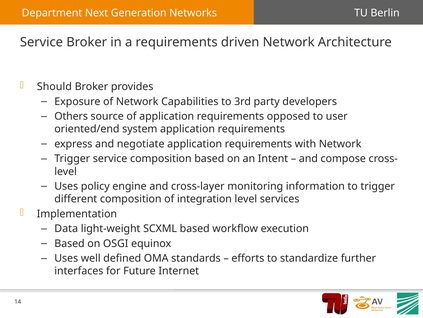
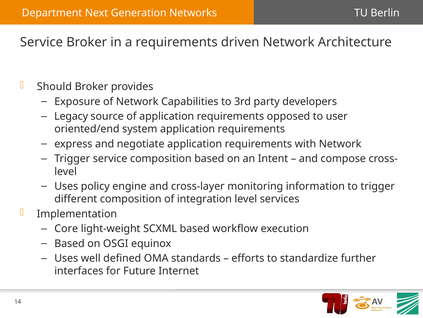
Others: Others -> Legacy (71, 116)
Data: Data -> Core (66, 228)
